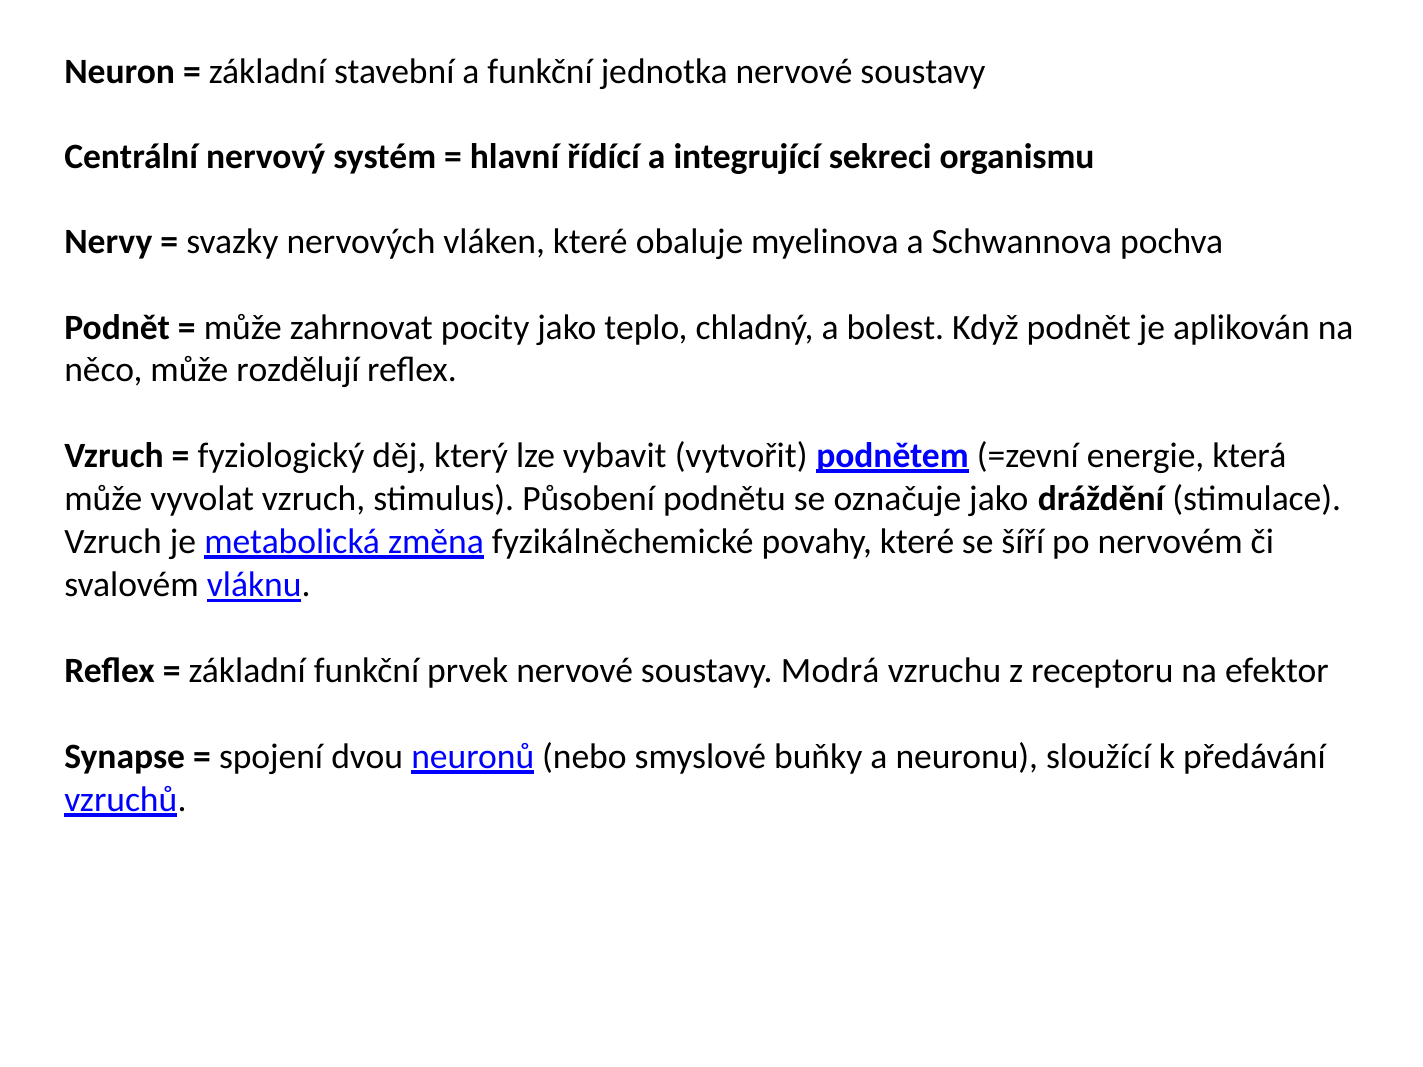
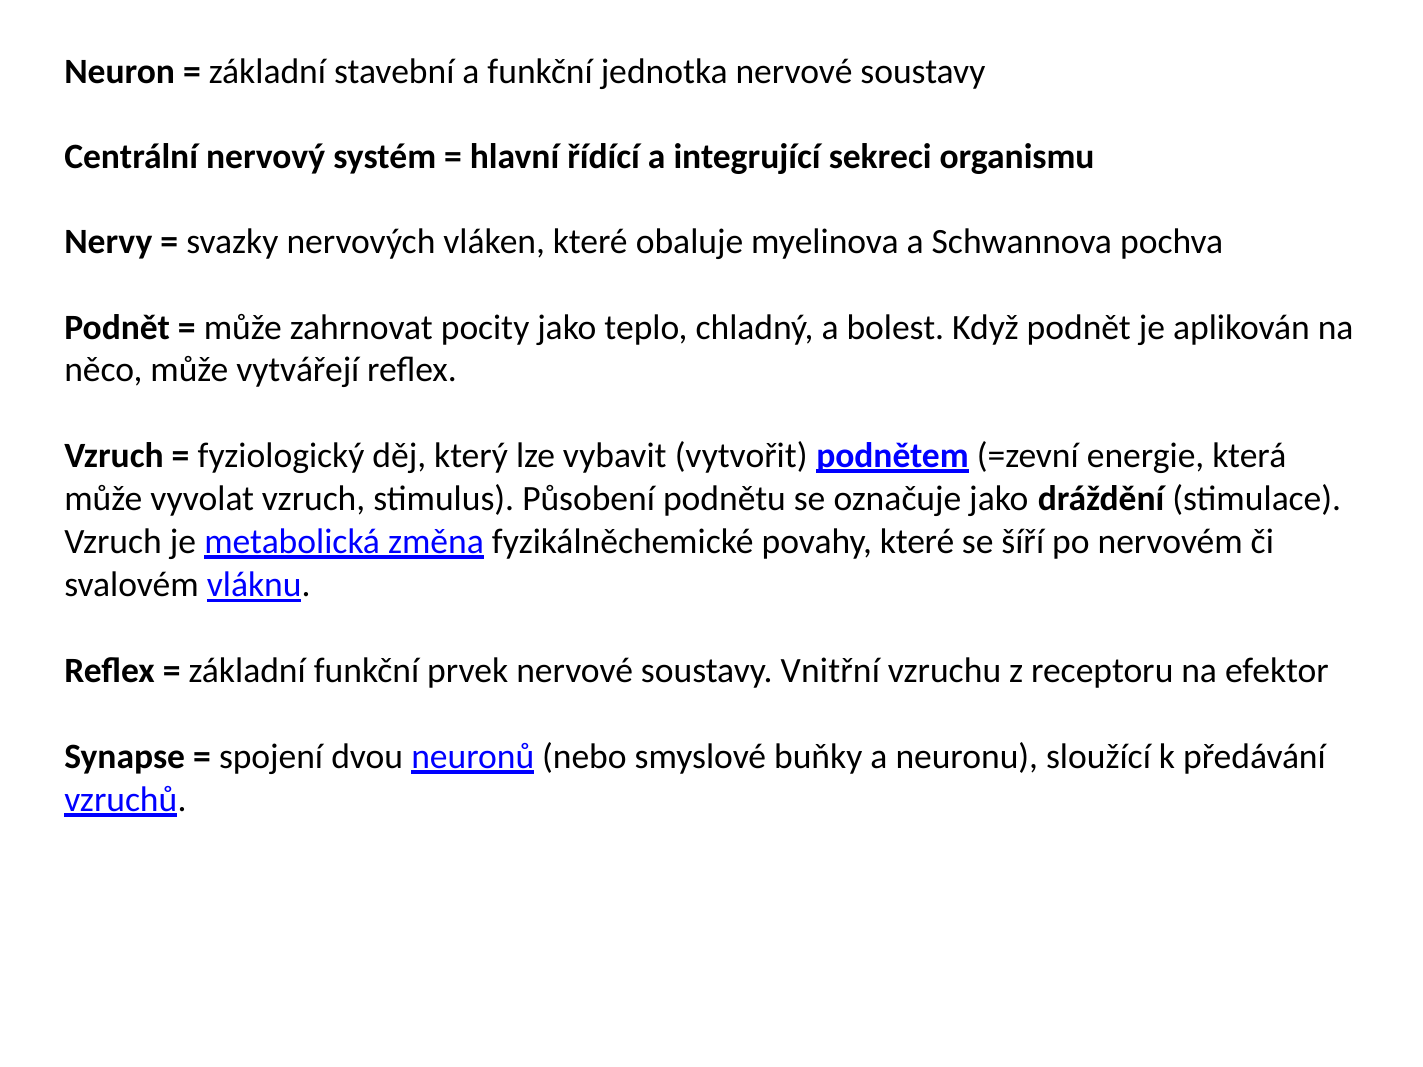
rozdělují: rozdělují -> vytvářejí (298, 370)
Modrá: Modrá -> Vnitřní (830, 671)
